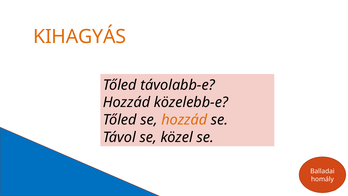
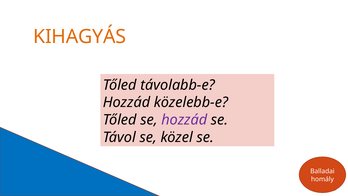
hozzád colour: orange -> purple (184, 120)
